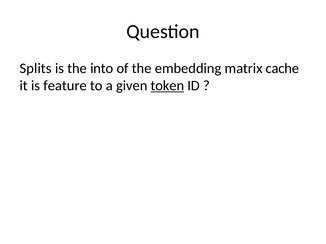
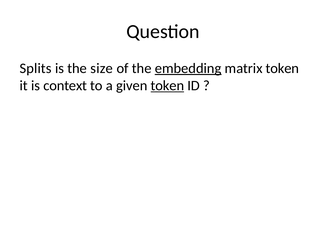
into: into -> size (102, 68)
embedding underline: none -> present (188, 68)
matrix cache: cache -> token (282, 68)
feature: feature -> context (65, 86)
